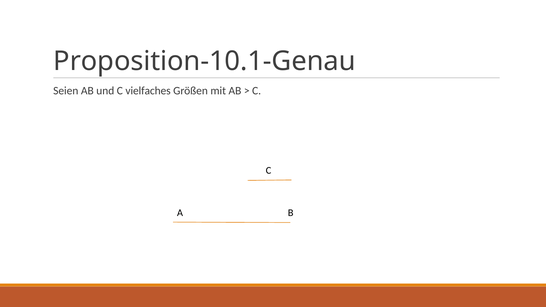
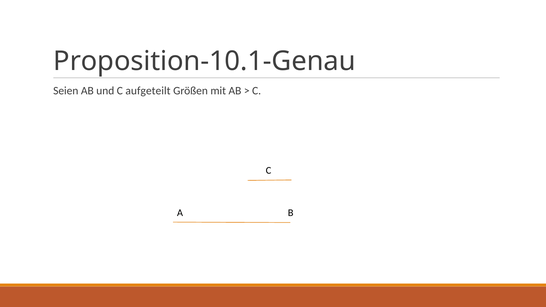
vielfaches: vielfaches -> aufgeteilt (148, 91)
